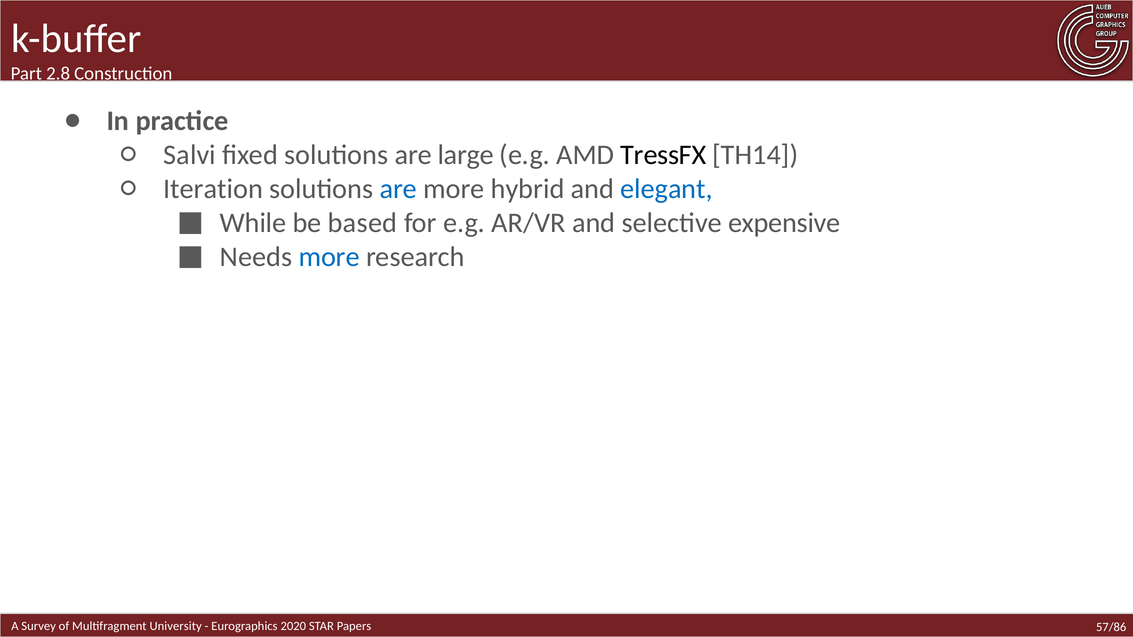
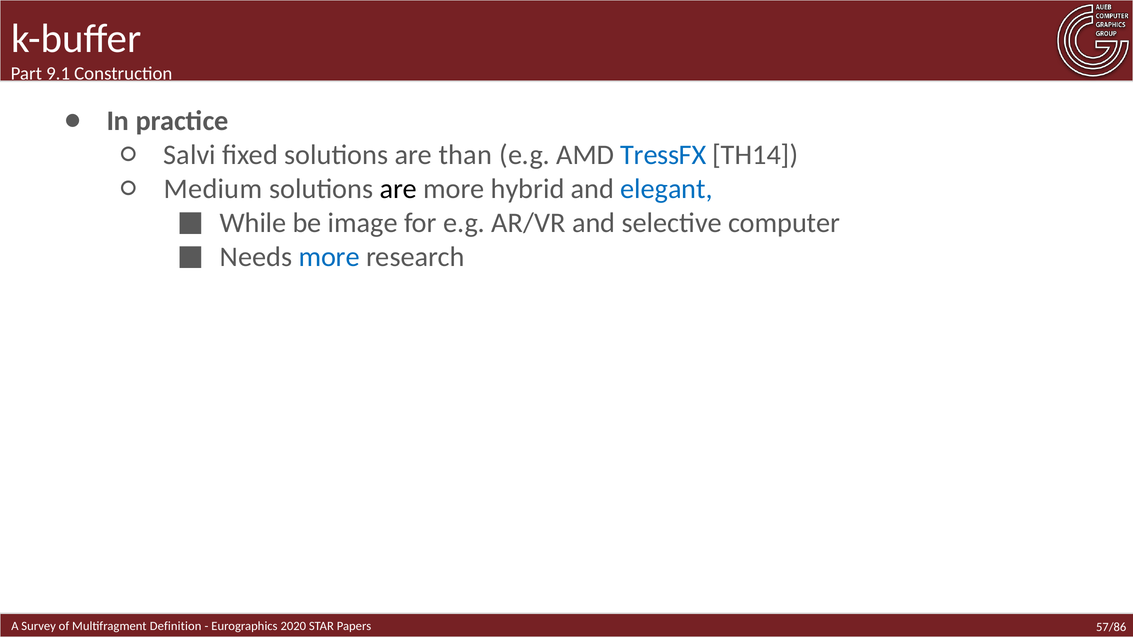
2.8: 2.8 -> 9.1 (58, 73)
large: large -> than (465, 155)
TressFX colour: black -> blue (663, 155)
Iteration: Iteration -> Medium (213, 189)
are colour: blue -> black (398, 189)
based: based -> image (363, 223)
expensive: expensive -> computer (784, 223)
University: University -> Definition (176, 626)
